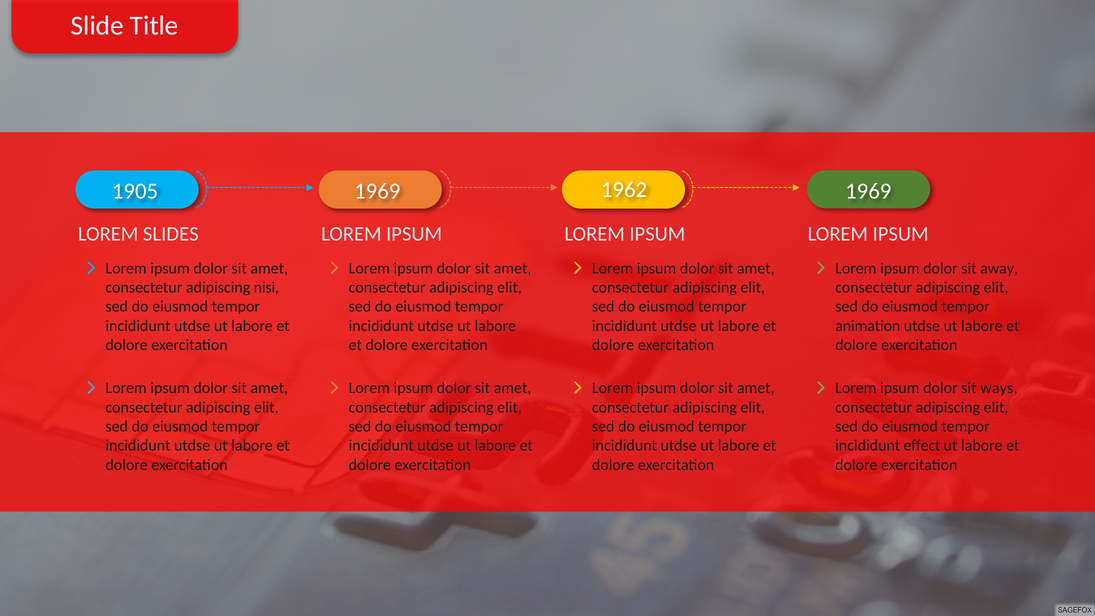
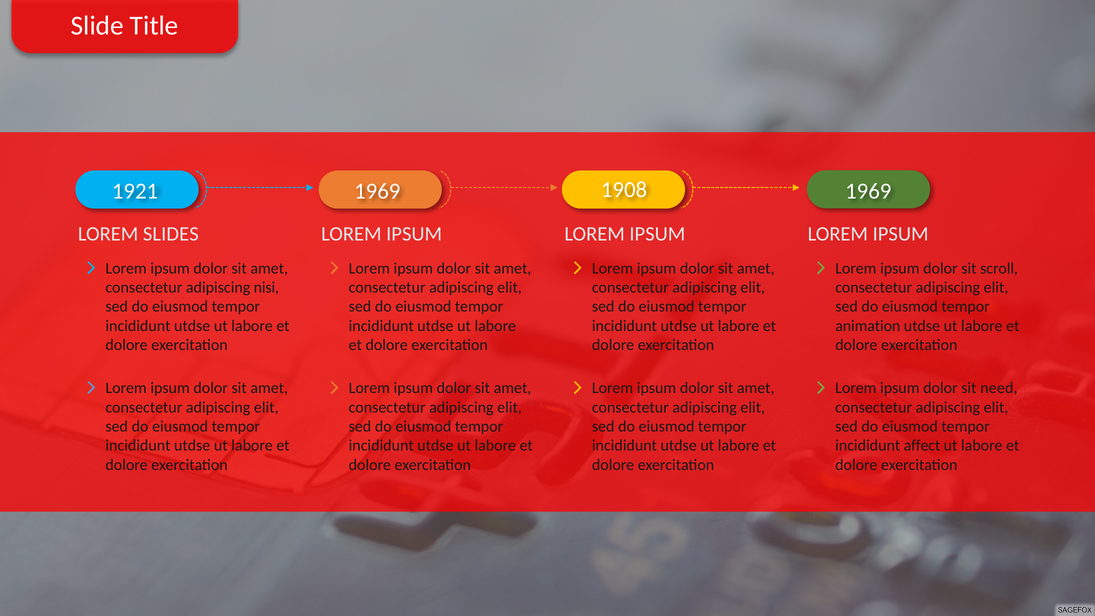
1905: 1905 -> 1921 (135, 191)
1962: 1962 -> 1908 (624, 190)
away: away -> scroll (999, 268)
ways: ways -> need (999, 388)
effect: effect -> affect (922, 446)
